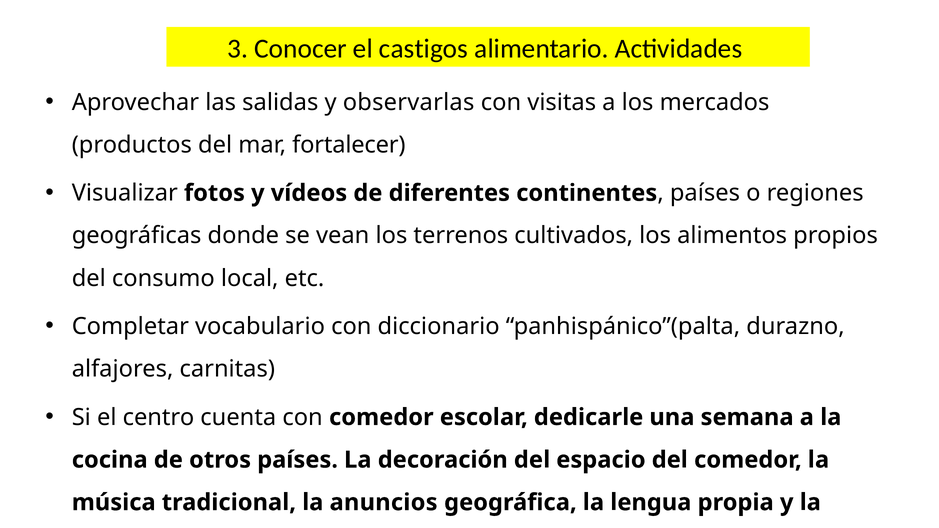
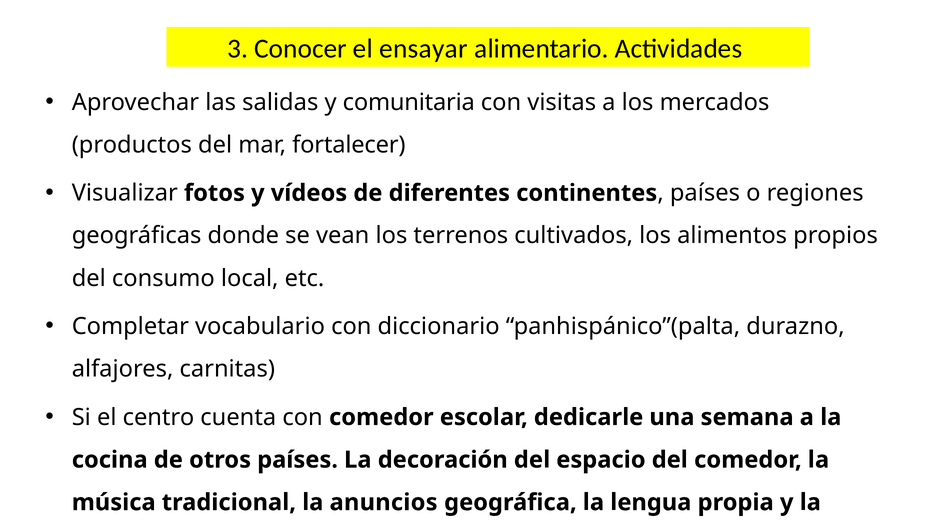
castigos: castigos -> ensayar (423, 49)
observarlas: observarlas -> comunitaria (409, 102)
